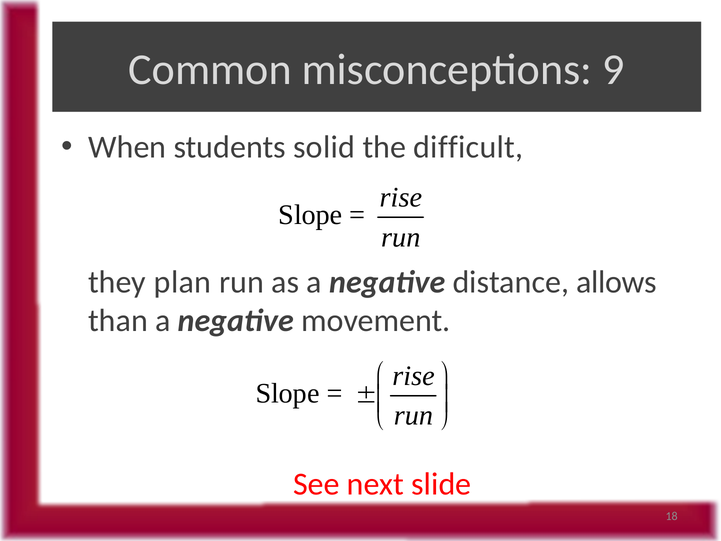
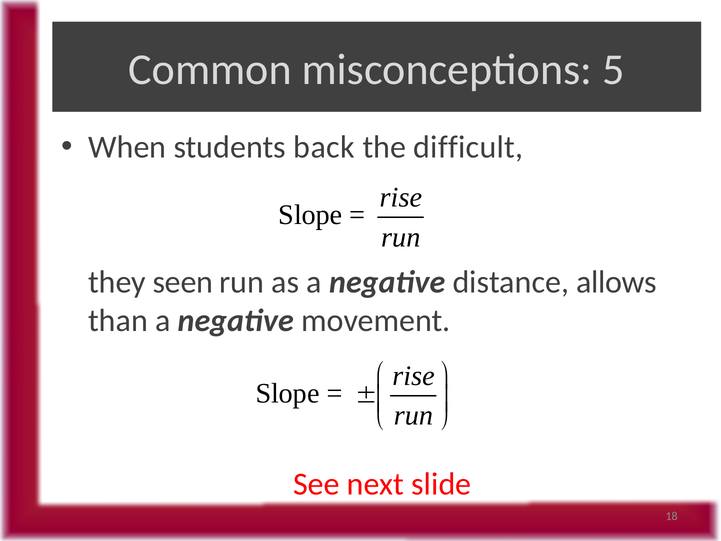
9: 9 -> 5 (613, 70)
solid: solid -> back (324, 147)
plan: plan -> seen (183, 282)
